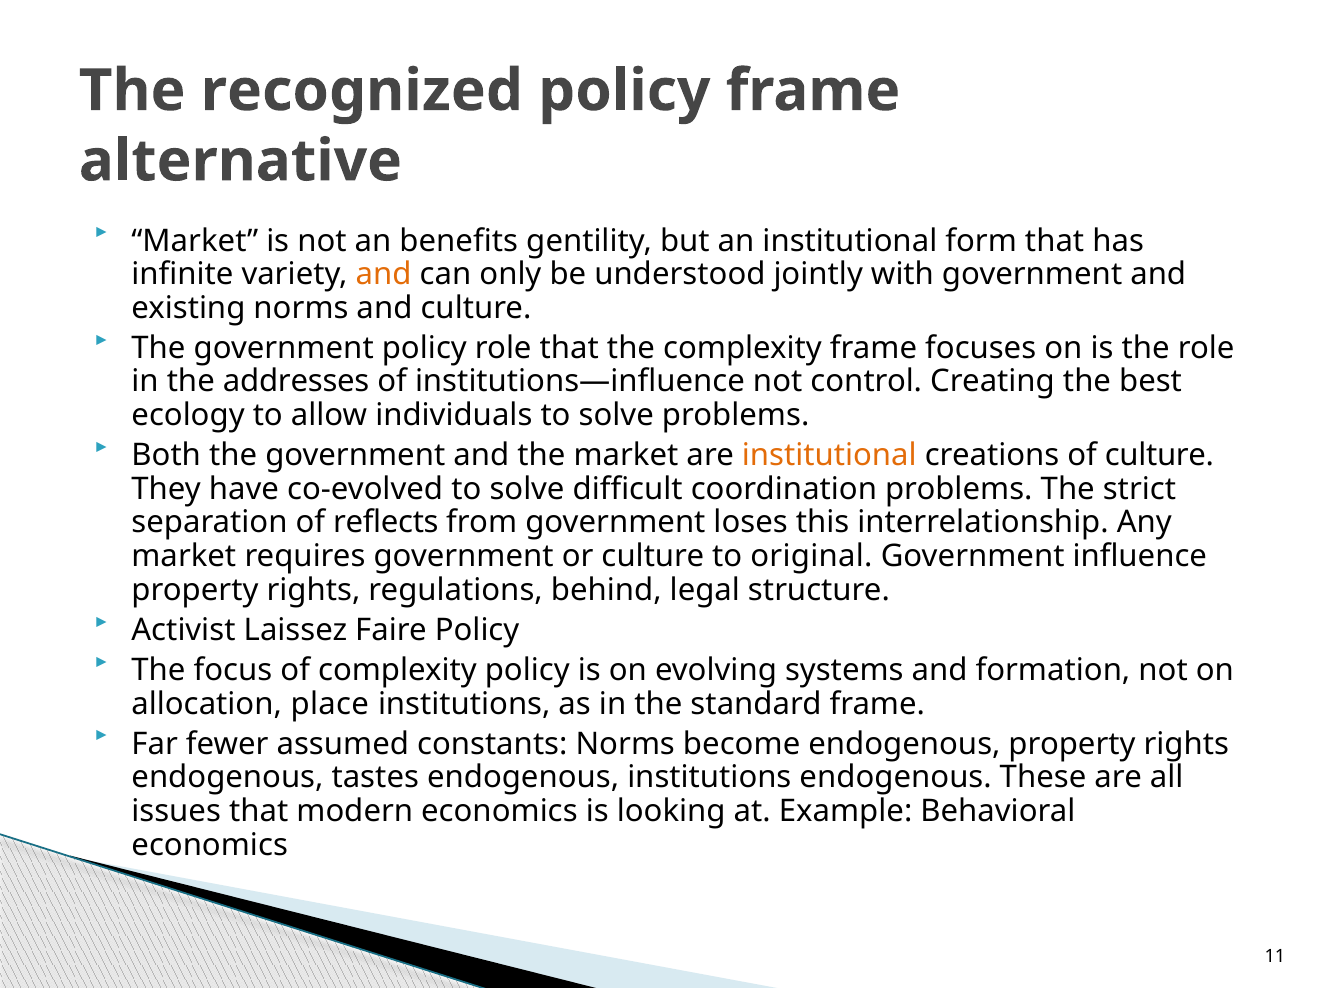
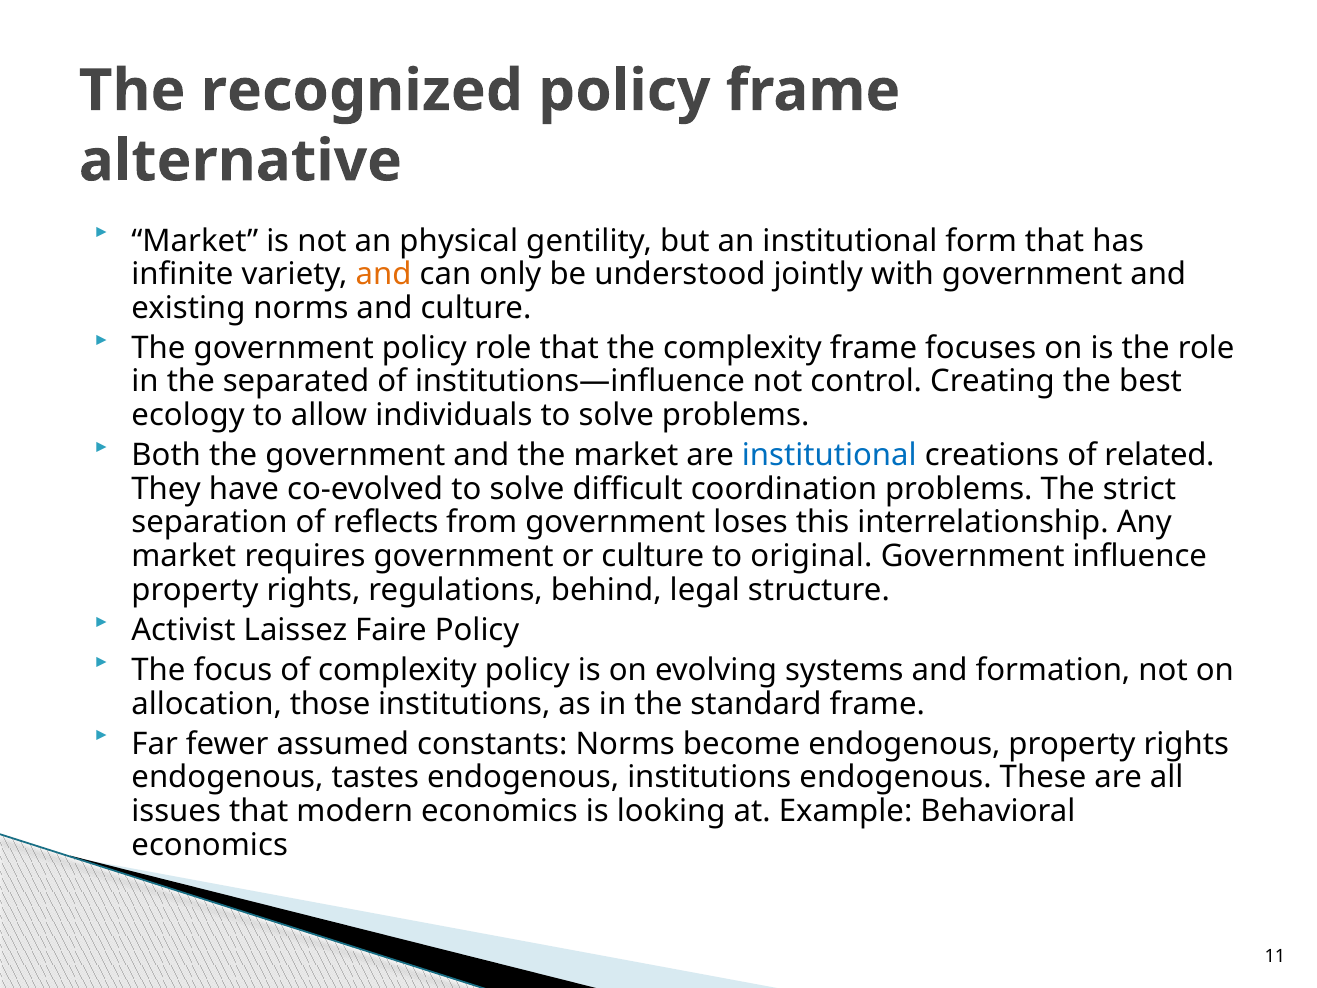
benefits: benefits -> physical (459, 241)
addresses: addresses -> separated (296, 382)
institutional colour: orange -> blue (829, 455)
of culture: culture -> related (1159, 455)
place: place -> those (330, 704)
